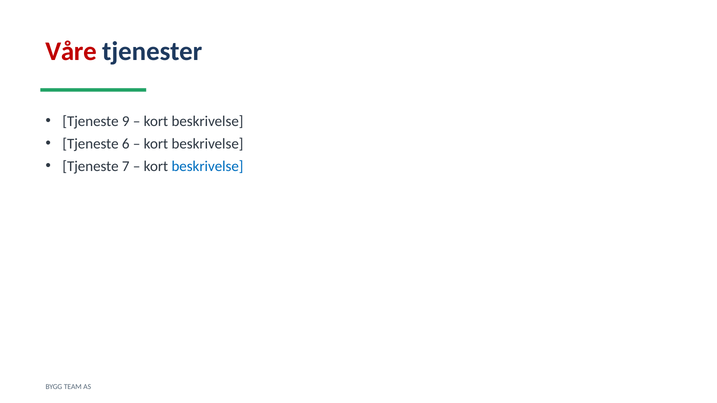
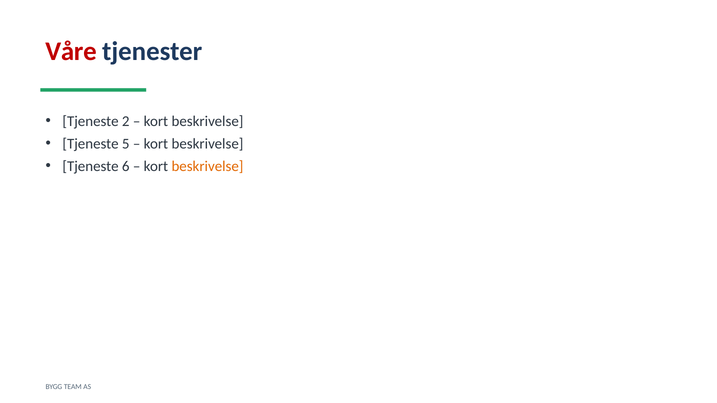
9: 9 -> 2 (126, 121)
6: 6 -> 5 (126, 144)
7: 7 -> 6 (126, 166)
beskrivelse colour: blue -> orange (207, 166)
